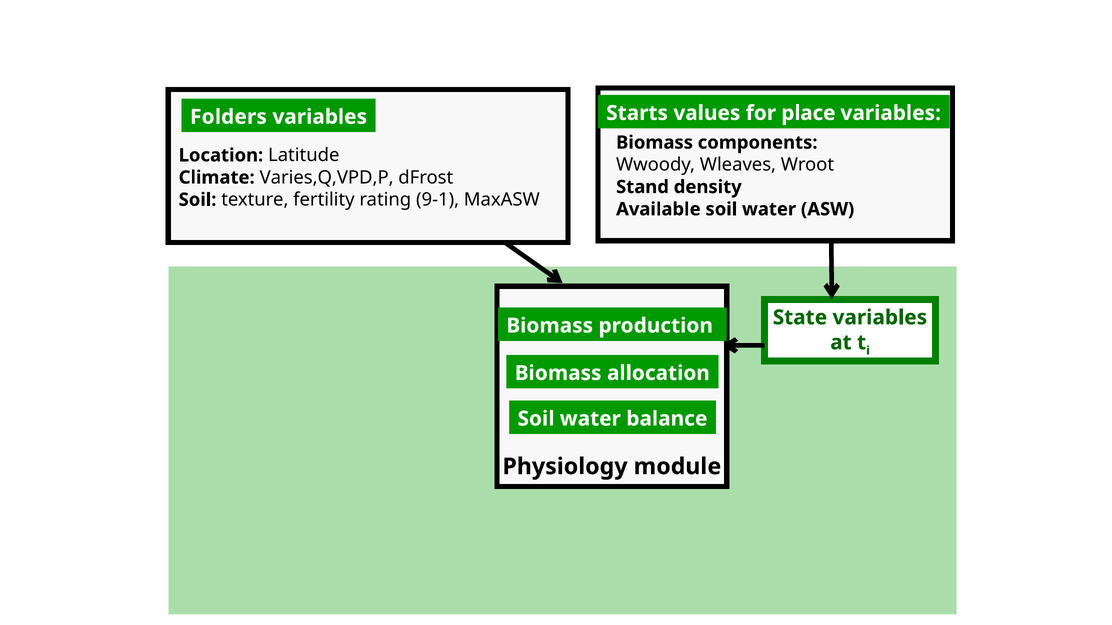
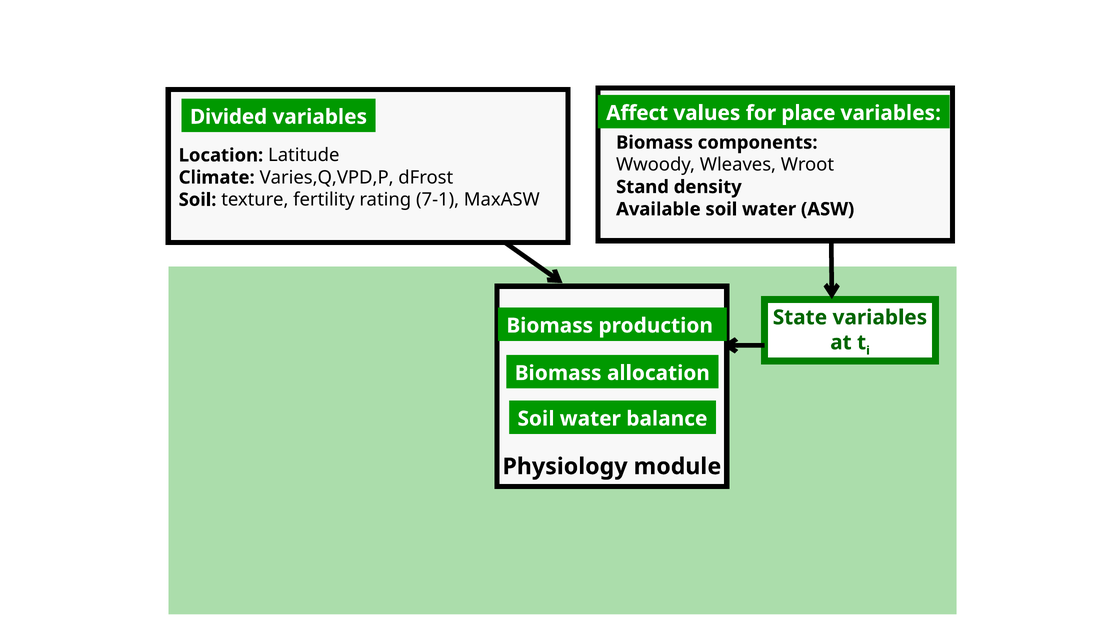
Starts: Starts -> Affect (637, 113)
Folders: Folders -> Divided (229, 117)
9-1: 9-1 -> 7-1 (438, 200)
